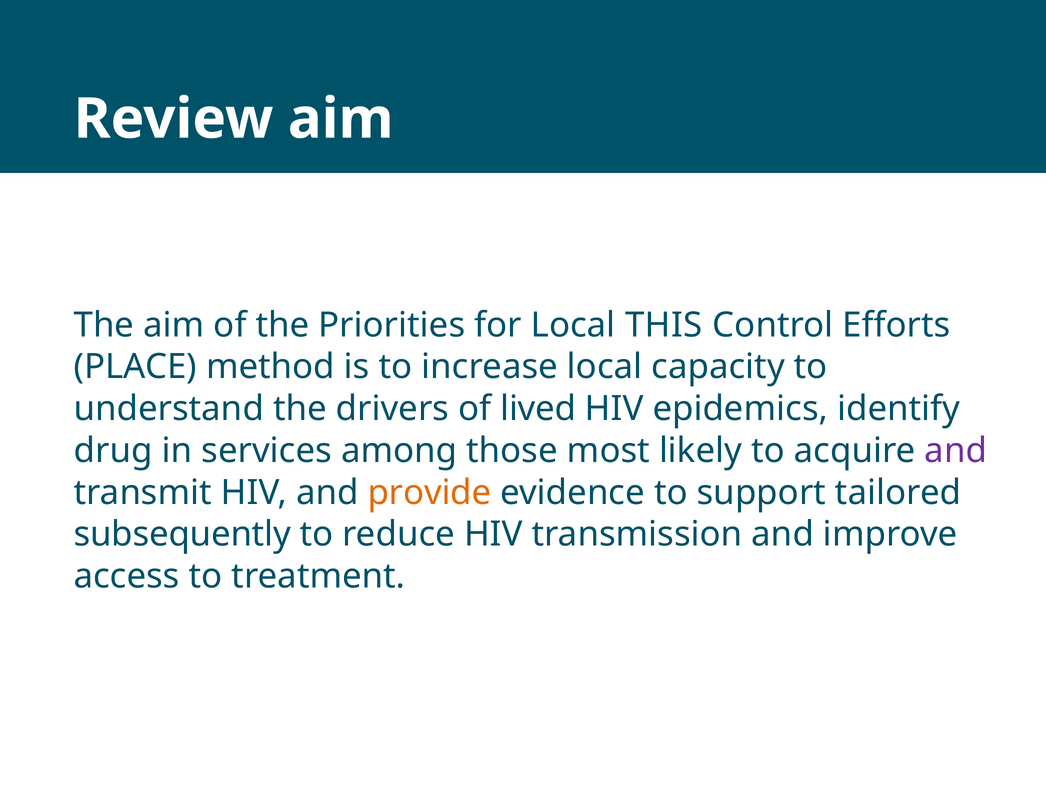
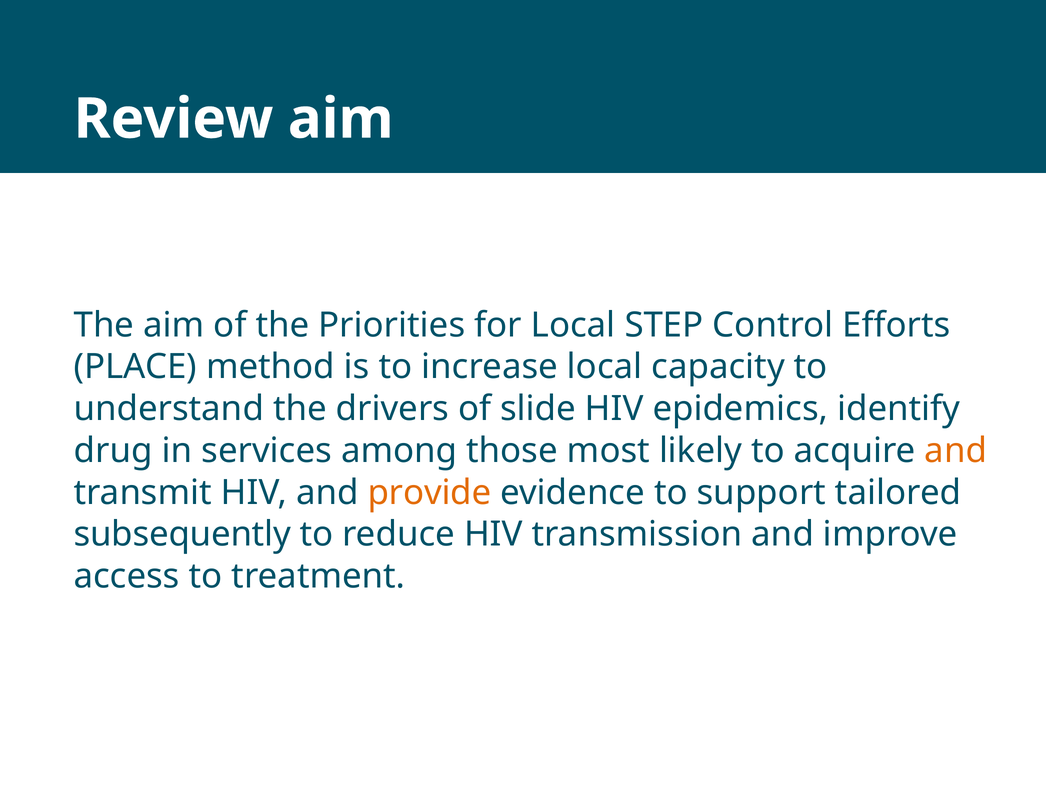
THIS: THIS -> STEP (664, 325)
lived: lived -> slide (538, 409)
and colour: purple -> orange (956, 450)
